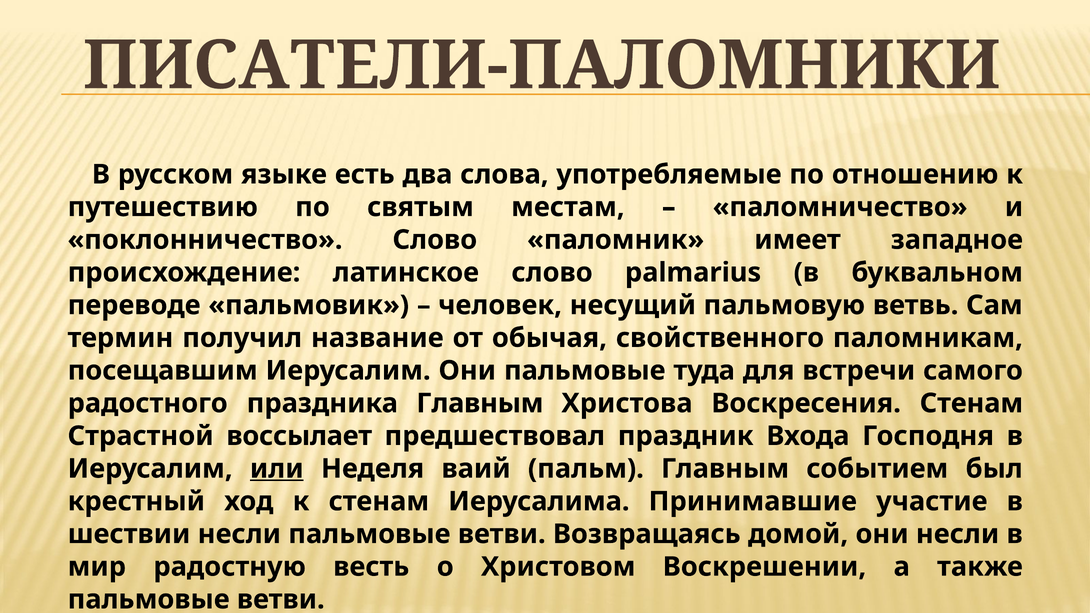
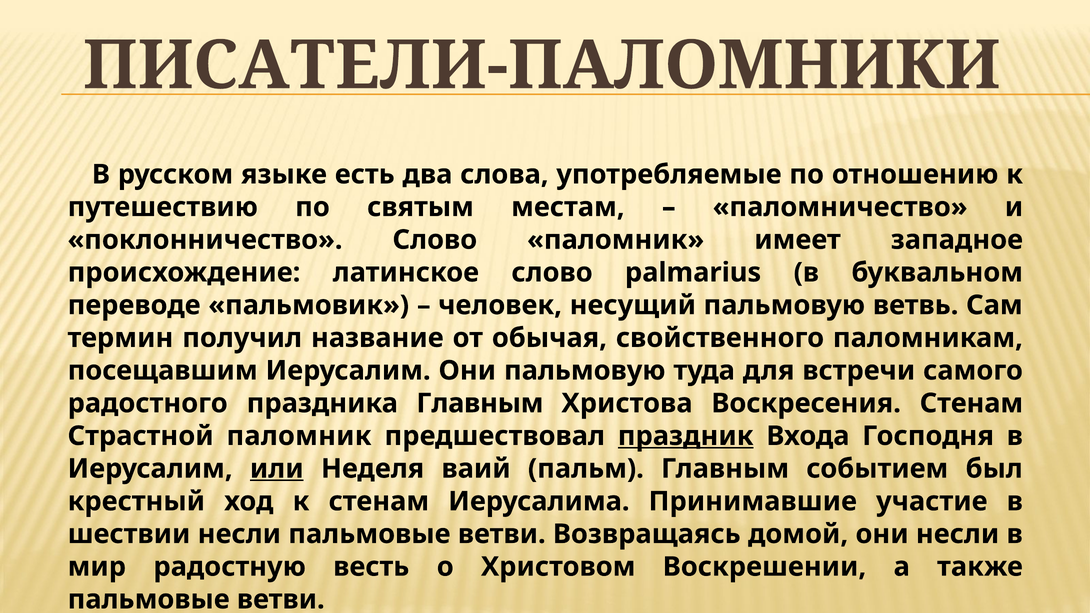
Они пальмовые: пальмовые -> пальмовую (585, 371)
Страстной воссылает: воссылает -> паломник (299, 436)
праздник underline: none -> present (686, 436)
